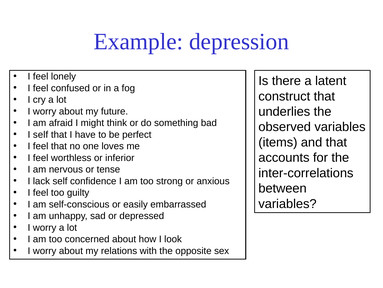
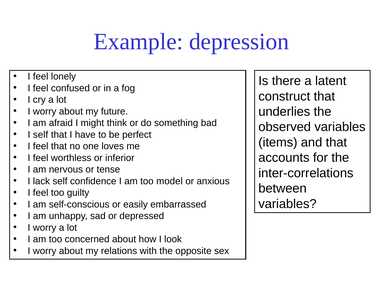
strong: strong -> model (169, 181)
